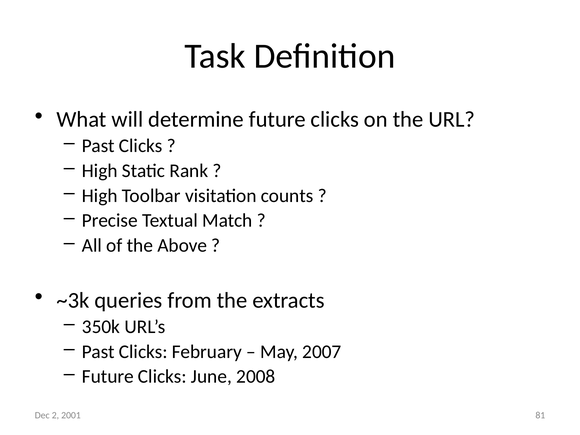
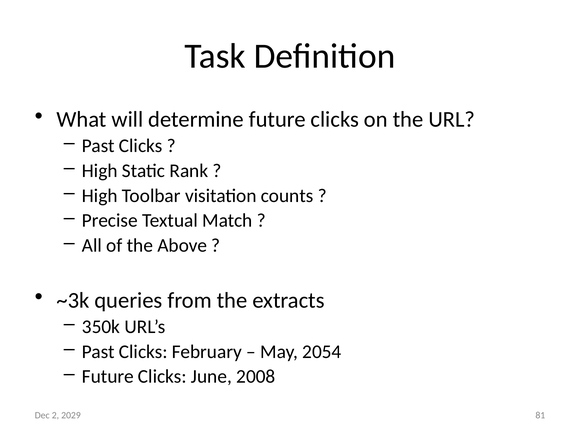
2007: 2007 -> 2054 (322, 352)
2001: 2001 -> 2029 (71, 415)
